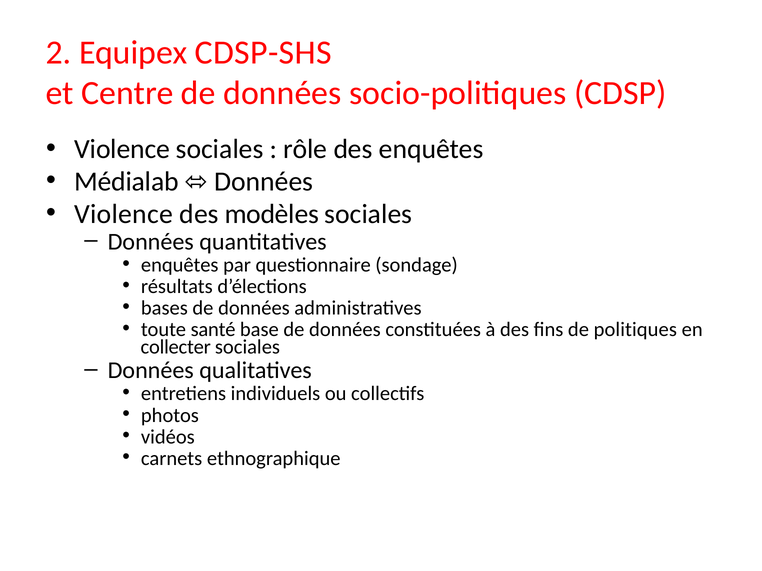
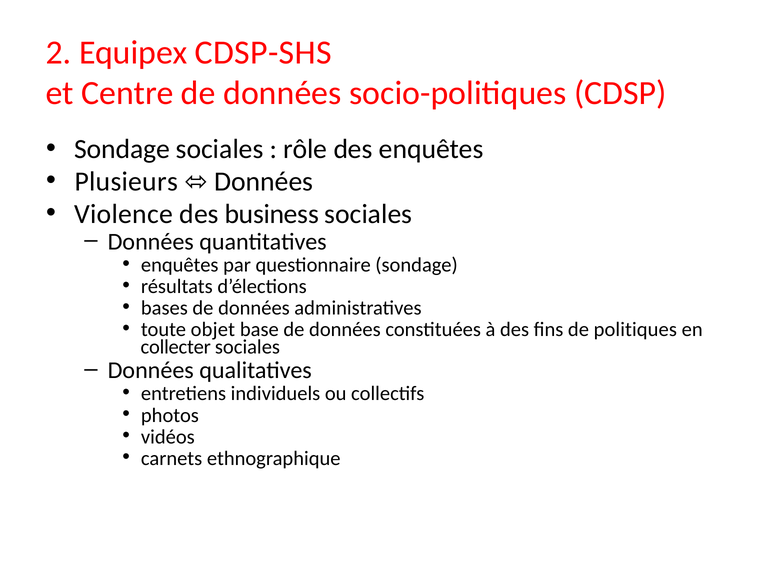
Violence: Violence -> Sondage (122, 149)
Médialab: Médialab -> Plusieurs (126, 182)
modèles: modèles -> business (272, 214)
santé: santé -> objet (213, 330)
